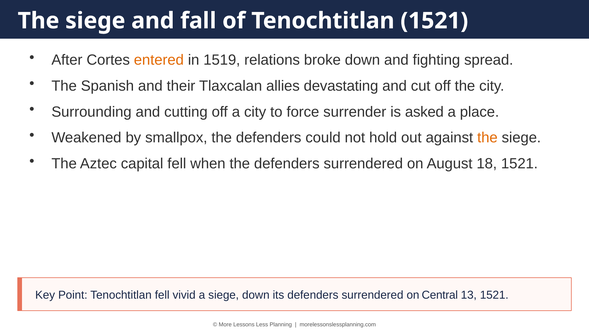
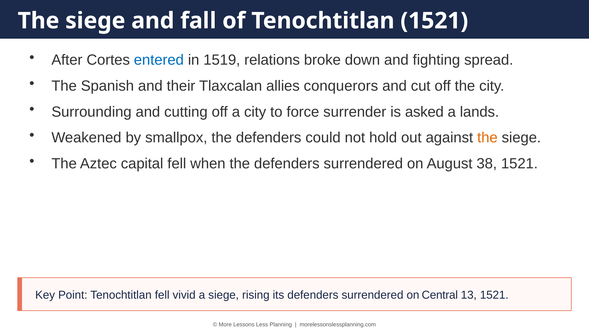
entered colour: orange -> blue (159, 60)
devastating: devastating -> conquerors (341, 86)
place: place -> lands (479, 112)
18: 18 -> 38 (487, 163)
siege down: down -> rising (256, 294)
